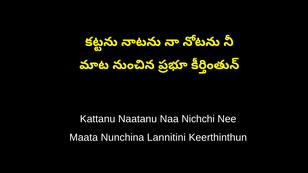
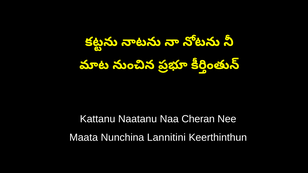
Nichchi: Nichchi -> Cheran (198, 119)
